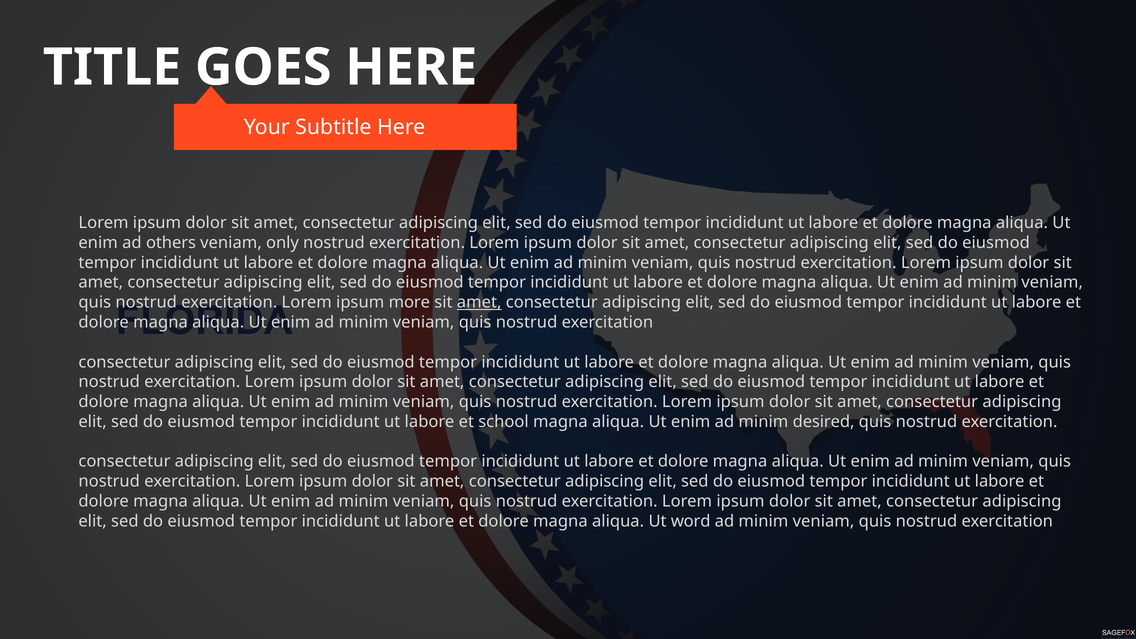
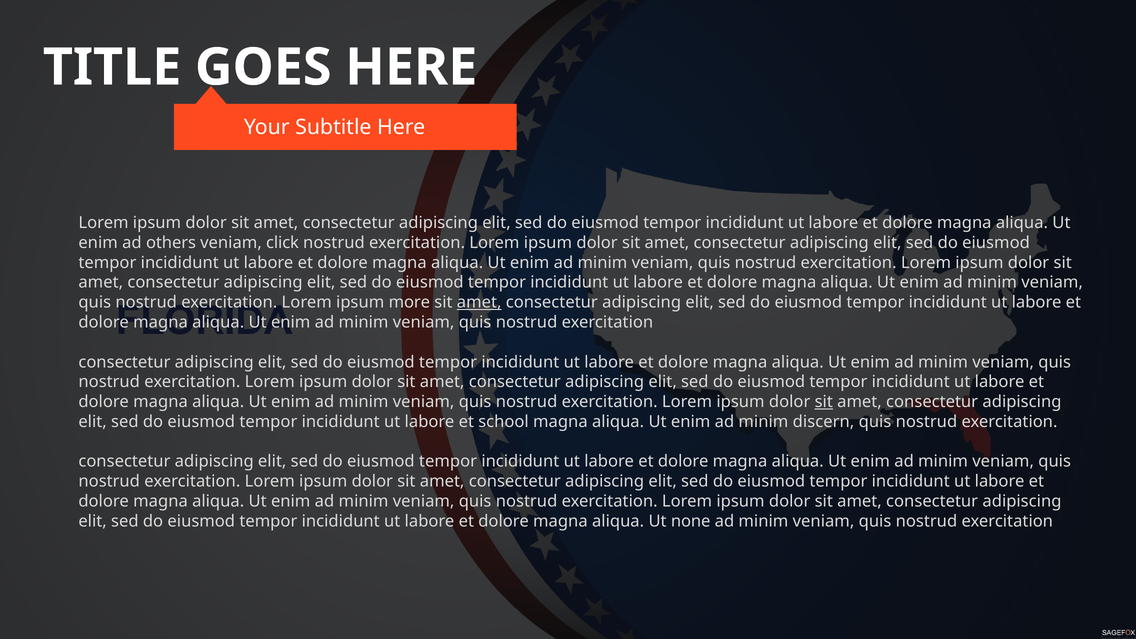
only: only -> click (283, 243)
sit underline: none -> present (824, 402)
desired: desired -> discern (823, 422)
word: word -> none (691, 521)
